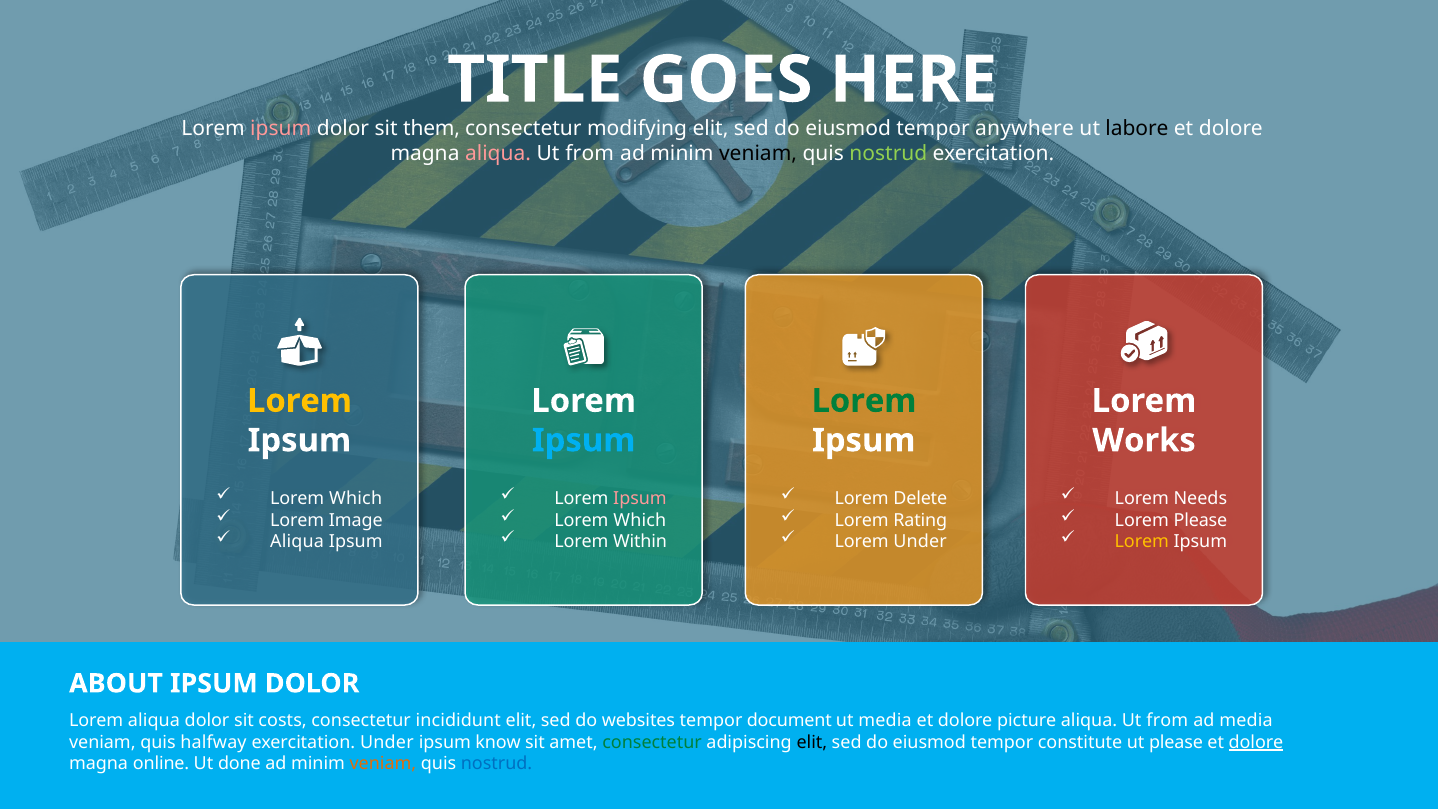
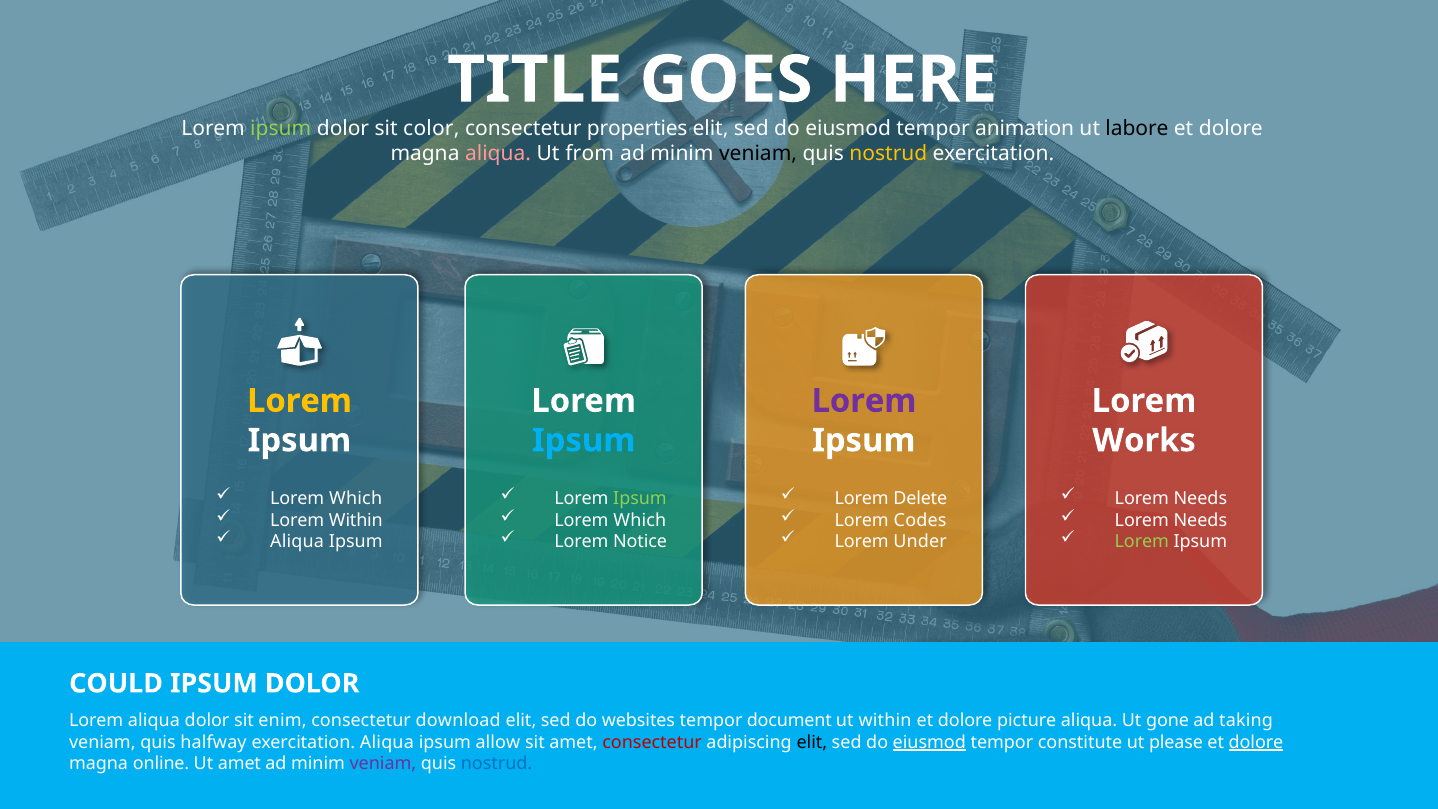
ipsum colour: pink -> light green (281, 129)
them: them -> color (431, 129)
modifying: modifying -> properties (637, 129)
anywhere: anywhere -> animation (1025, 129)
nostrud colour: light green -> yellow (888, 154)
Lorem colour: green -> purple (864, 401)
Ipsum colour: pink -> light green (640, 499)
Lorem Image: Image -> Within (356, 520)
Rating: Rating -> Codes (920, 520)
Please: Please -> Needs (1200, 520)
Within: Within -> Notice (640, 542)
Lorem colour: yellow -> light green (1142, 542)
ABOUT: ABOUT -> COULD (116, 683)
costs: costs -> enim (283, 721)
incididunt: incididunt -> download (458, 721)
ut media: media -> within (885, 721)
from: from -> gone (1168, 721)
ad media: media -> taking (1246, 721)
exercitation Under: Under -> Aliqua (387, 742)
know: know -> allow (498, 742)
consectetur colour: green -> red (652, 742)
eiusmod underline: none -> present (929, 742)
Ut done: done -> amet (239, 764)
veniam colour: orange -> purple (383, 764)
